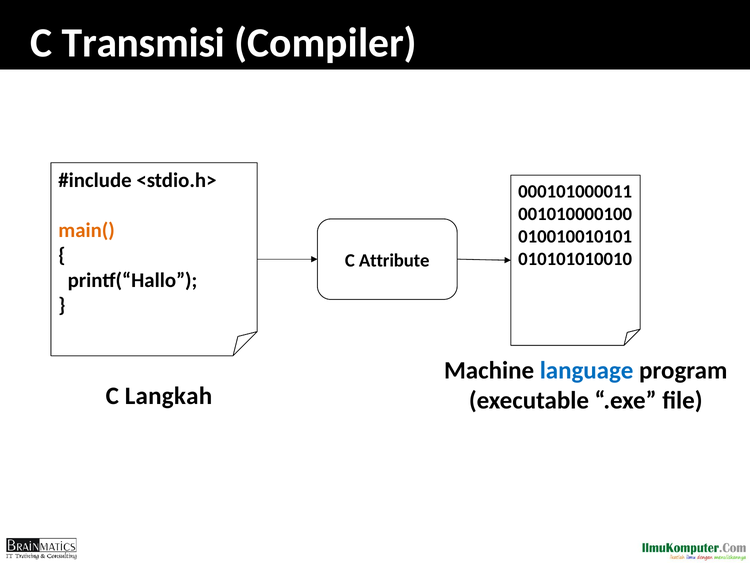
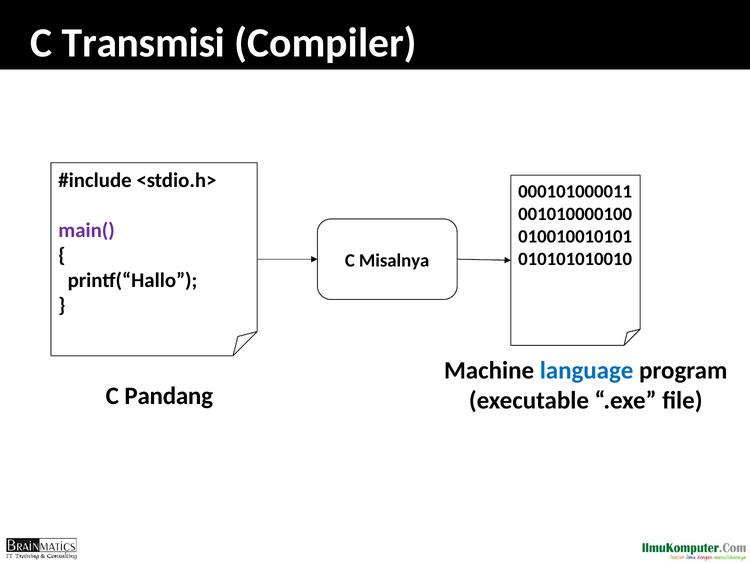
main( colour: orange -> purple (87, 230)
Attribute: Attribute -> Misalnya (394, 260)
Langkah: Langkah -> Pandang (169, 395)
